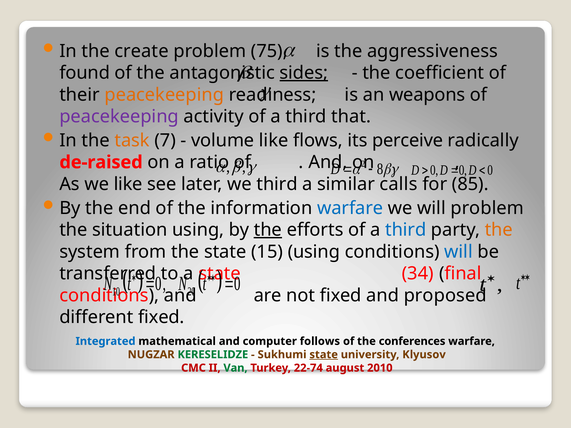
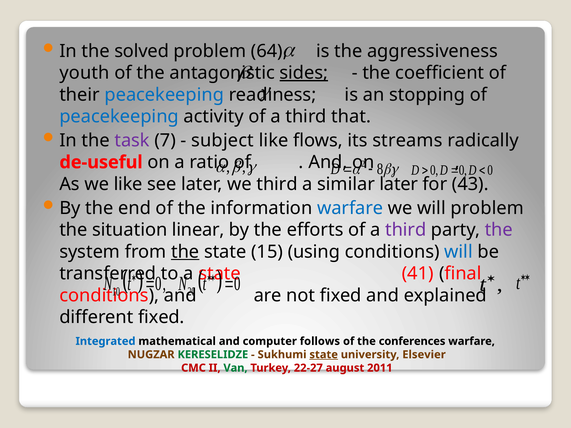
create: create -> solved (142, 51)
75: 75 -> 64 (269, 51)
found: found -> youth (84, 73)
peacekeeping colour: orange -> blue (164, 95)
weapons: weapons -> stopping (427, 95)
peacekeeping colour: purple -> blue (119, 117)
task colour: orange -> purple (132, 141)
volume: volume -> subject (223, 141)
perceive: perceive -> streams (407, 141)
de-raised: de-raised -> de-useful (101, 162)
similar calls: calls -> later (399, 184)
85: 85 -> 43 (470, 184)
situation using: using -> linear (198, 230)
the underline: present -> none (268, 230)
third colour: blue -> purple (406, 230)
the colour: orange -> purple (499, 230)
the underline: none -> present (185, 252)
34: 34 -> 41 (418, 274)
proposed: proposed -> explained (445, 296)
Klyusov: Klyusov -> Elsevier (424, 355)
22-74: 22-74 -> 22-27 (308, 368)
2010: 2010 -> 2011 (380, 368)
